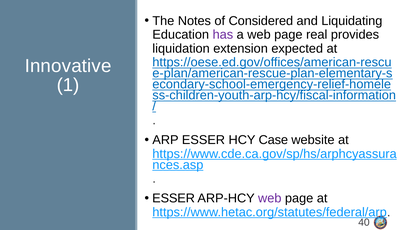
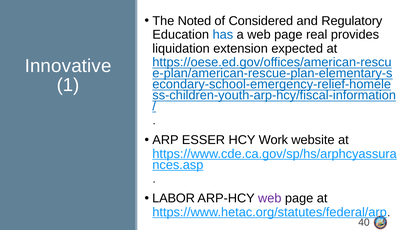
Notes: Notes -> Noted (194, 21)
Liquidating: Liquidating -> Regulatory (352, 21)
has colour: purple -> blue (223, 35)
Case: Case -> Work (273, 140)
ESSER: ESSER -> LABOR (174, 198)
